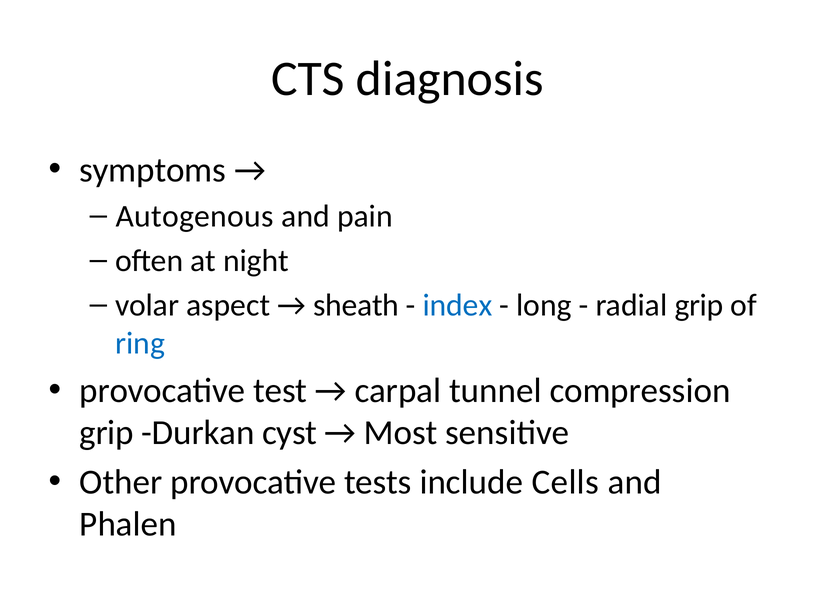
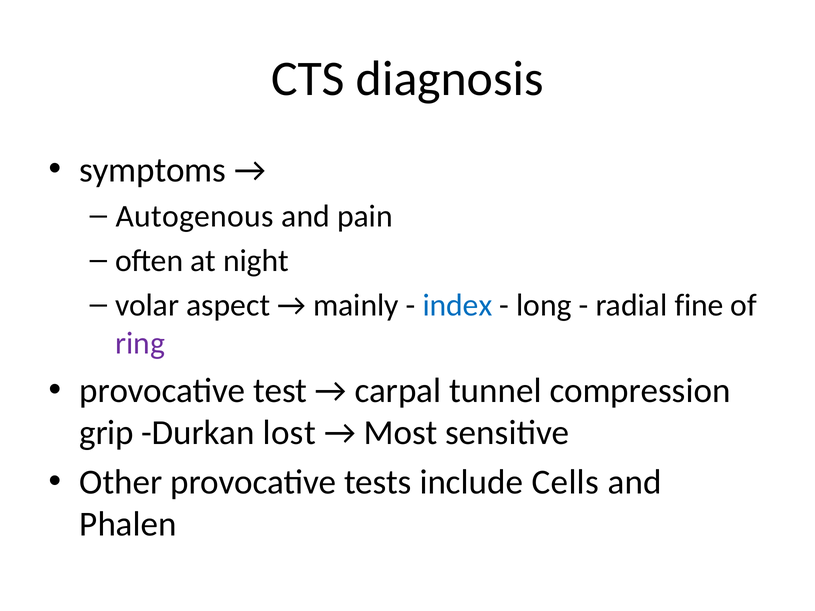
sheath: sheath -> mainly (356, 305)
radial grip: grip -> fine (699, 305)
ring colour: blue -> purple (140, 343)
cyst: cyst -> lost (289, 433)
